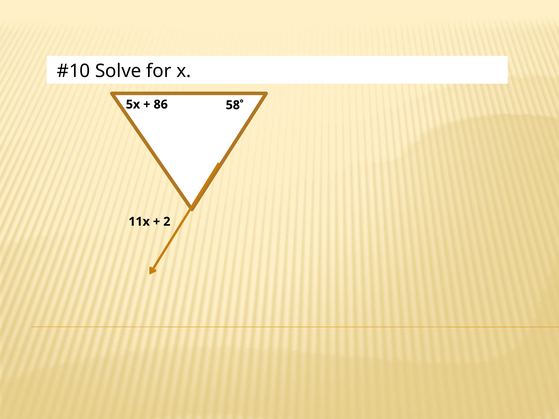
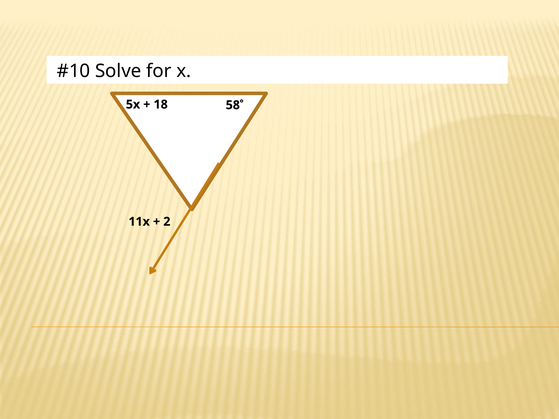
86: 86 -> 18 (161, 105)
